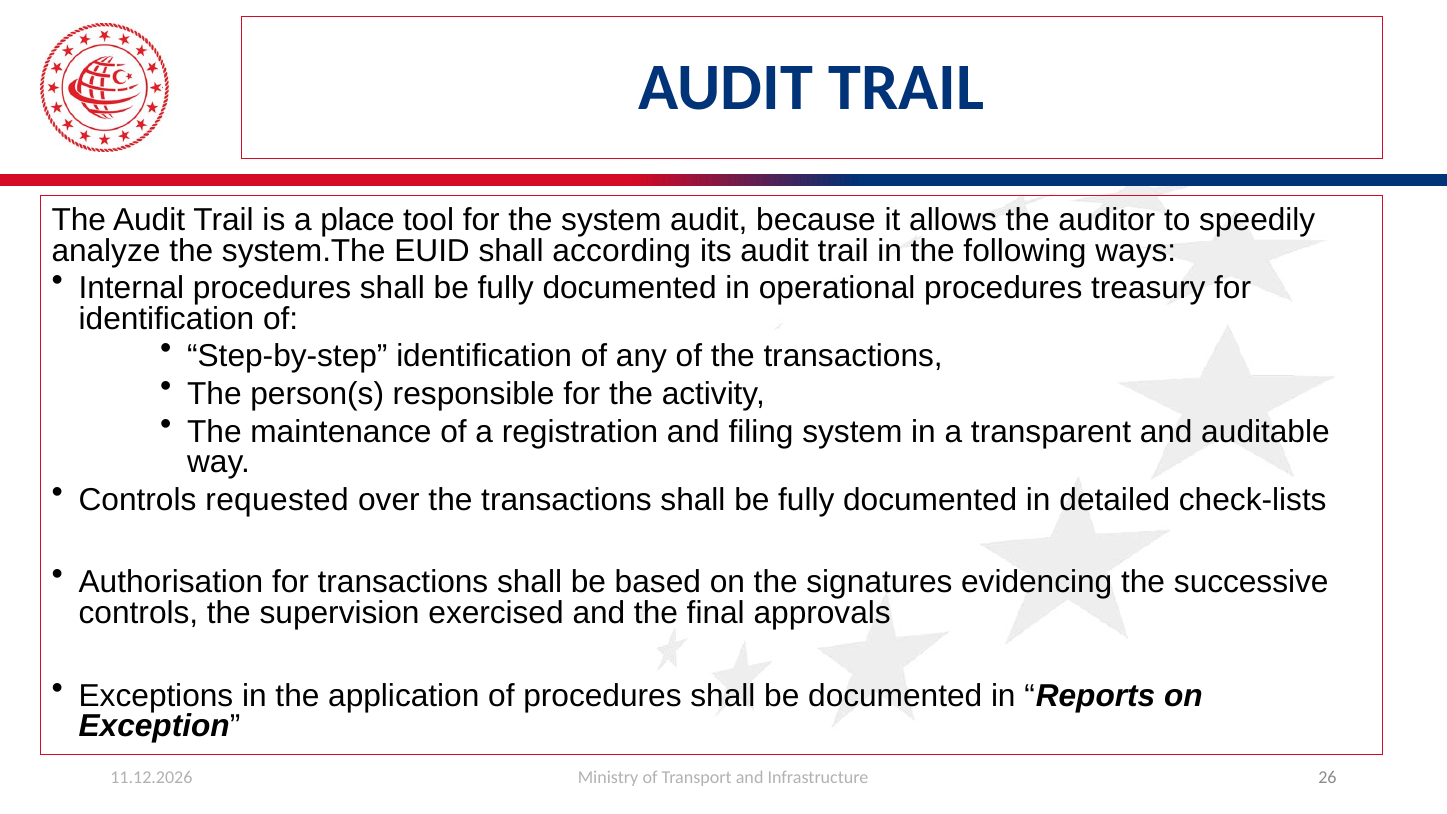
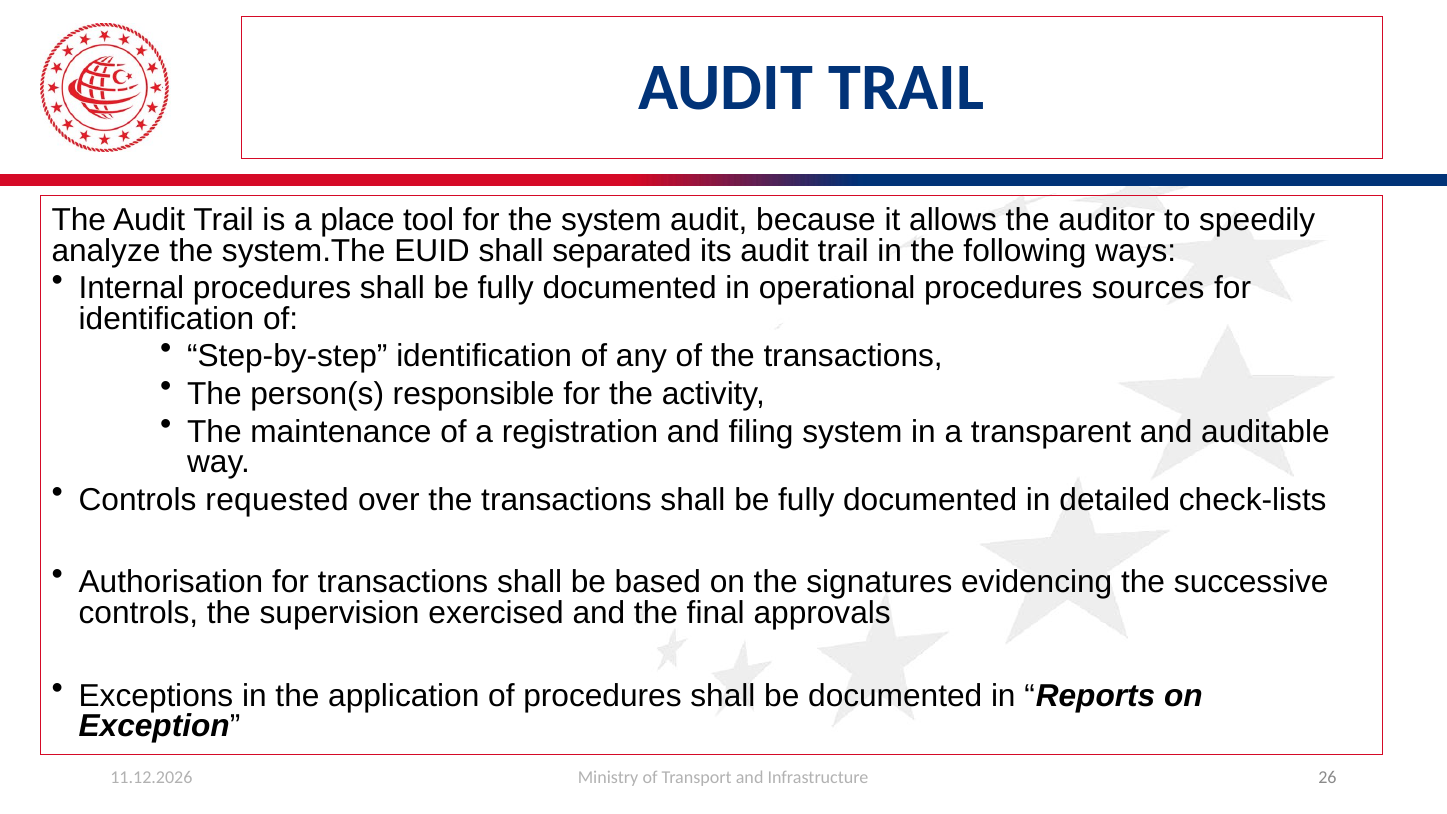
according: according -> separated (622, 251)
treasury: treasury -> sources (1148, 288)
